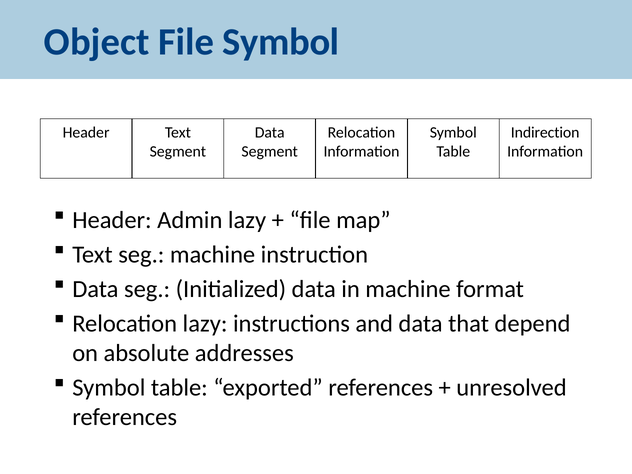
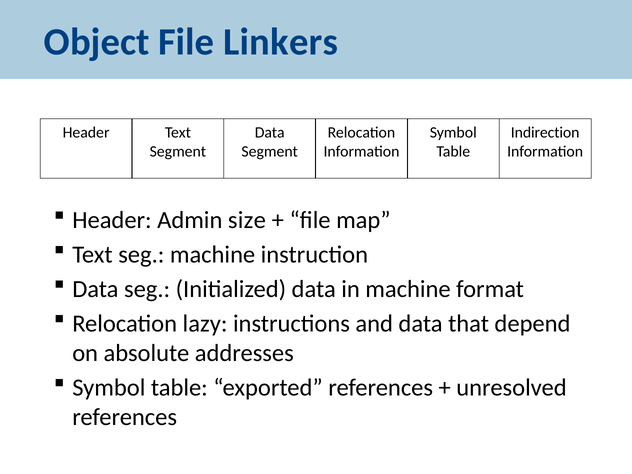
File Symbol: Symbol -> Linkers (281, 42)
Admin lazy: lazy -> size (247, 220)
